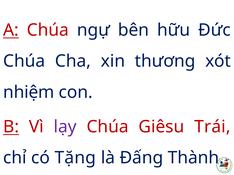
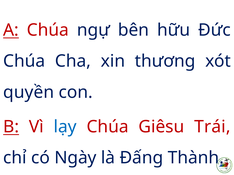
nhiệm: nhiệm -> quyền (29, 92)
lạy colour: purple -> blue (65, 127)
Tặng: Tặng -> Ngày (75, 158)
